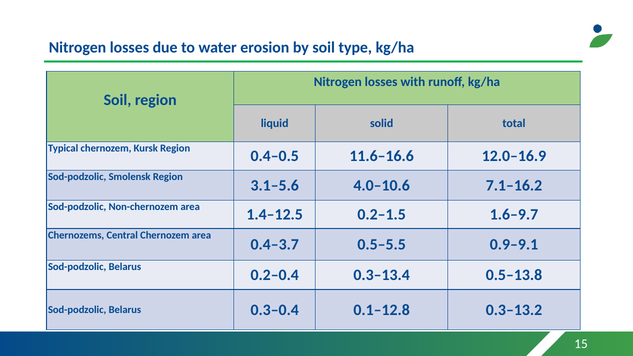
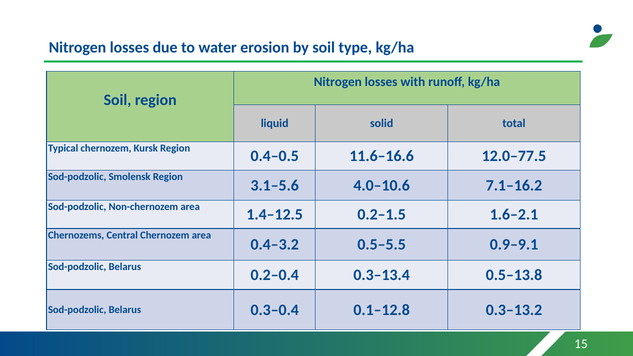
12.0–16.9: 12.0–16.9 -> 12.0–77.5 (514, 156)
1.6–9.7: 1.6–9.7 -> 1.6–2.1 (514, 215)
0.4–3.7: 0.4–3.7 -> 0.4–3.2 (275, 245)
